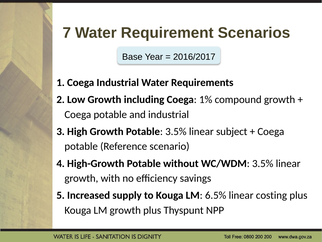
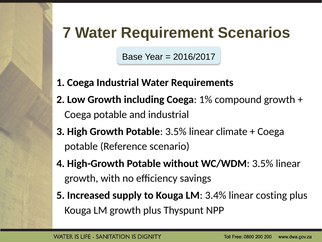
subject: subject -> climate (232, 131)
6.5%: 6.5% -> 3.4% (216, 195)
